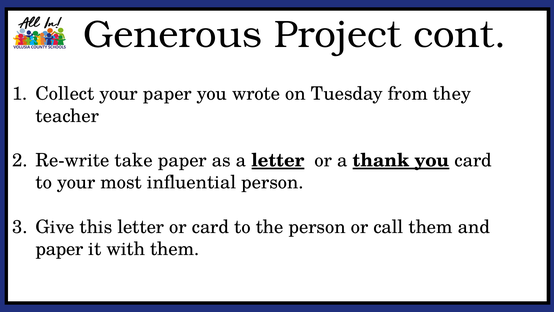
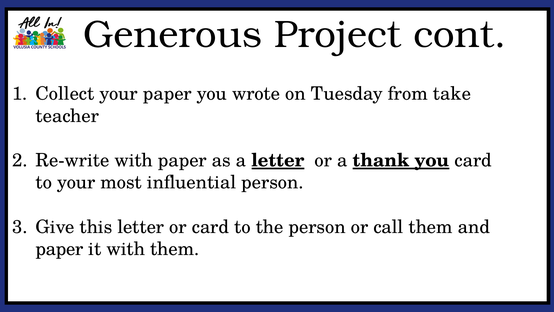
they: they -> take (452, 94)
Re-write take: take -> with (134, 160)
